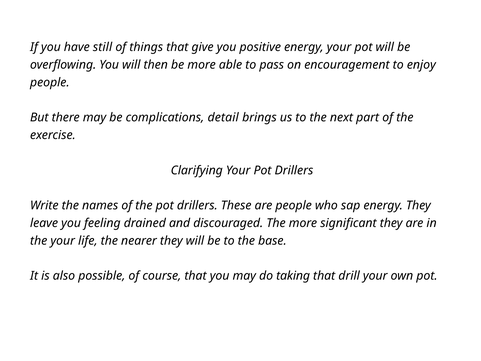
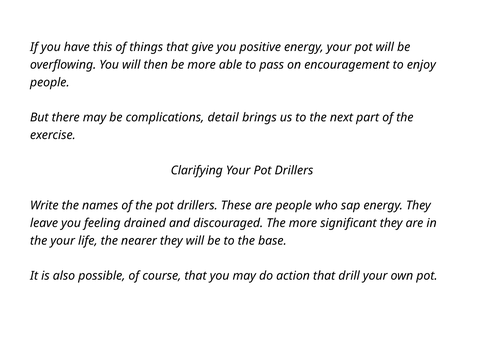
still: still -> this (103, 47)
taking: taking -> action (293, 276)
